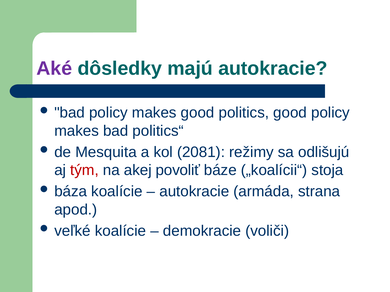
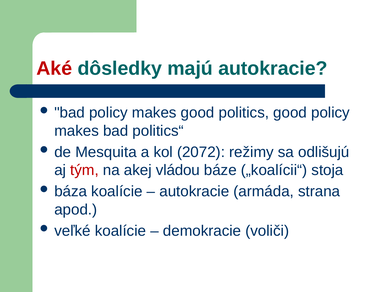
Aké colour: purple -> red (54, 69)
2081: 2081 -> 2072 (201, 152)
povoliť: povoliť -> vládou (178, 171)
